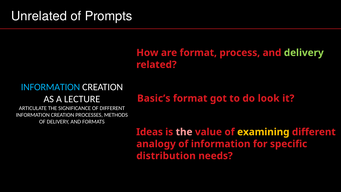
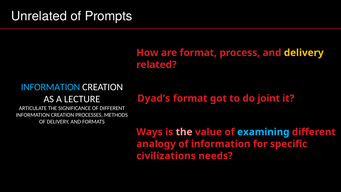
delivery colour: light green -> yellow (304, 53)
Basic’s: Basic’s -> Dyad’s (154, 98)
look: look -> joint (269, 98)
Ideas: Ideas -> Ways (149, 132)
examining colour: yellow -> light blue (263, 132)
distribution: distribution -> civilizations (166, 156)
